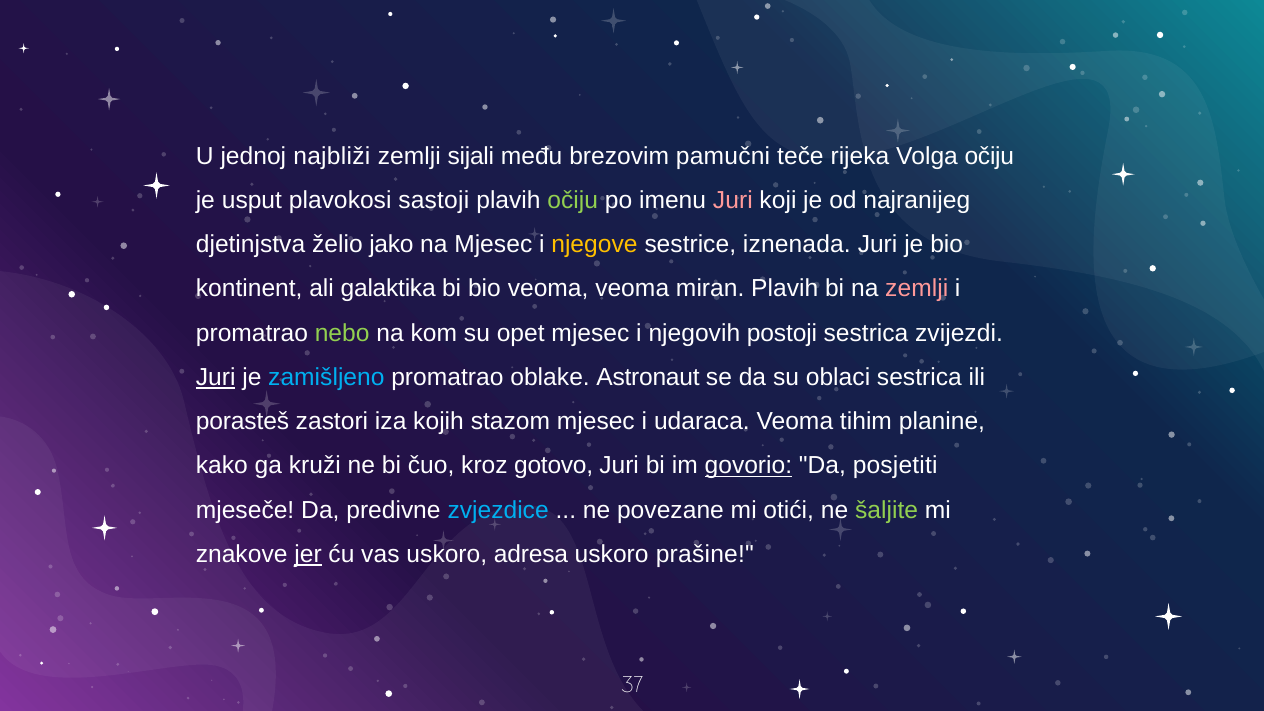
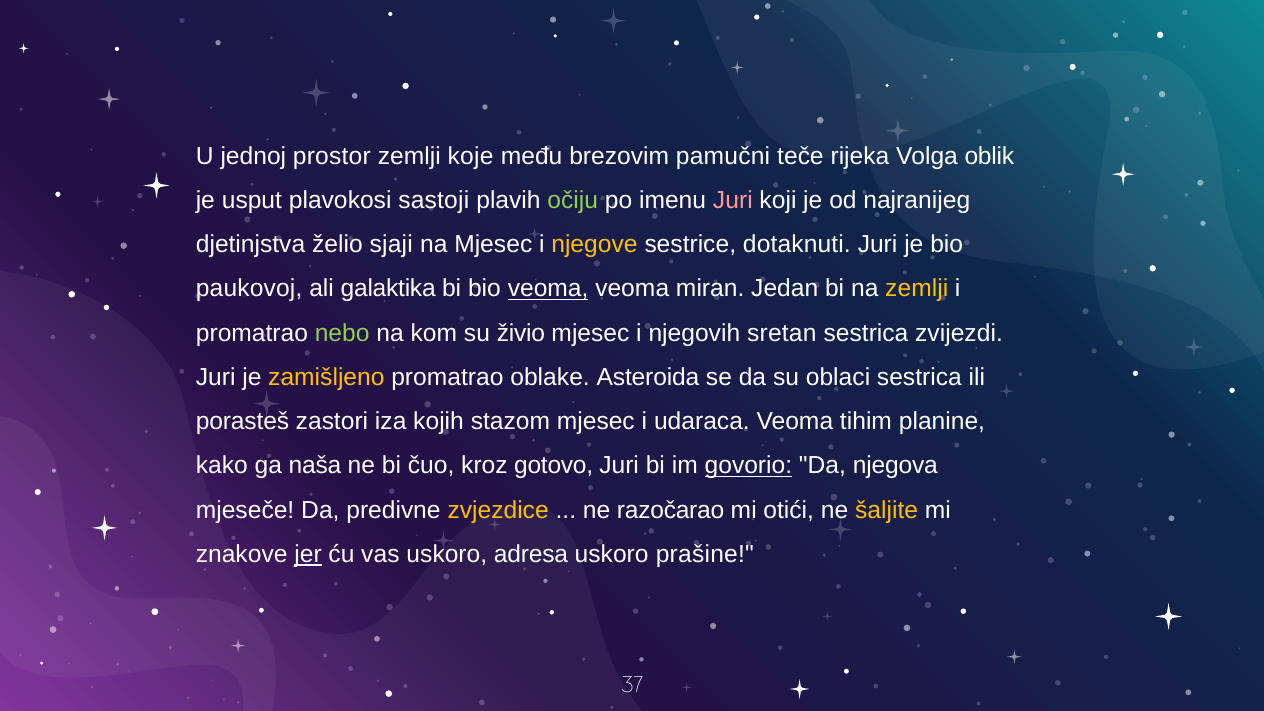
najbliži: najbliži -> prostor (332, 156)
sijali: sijali -> koje (471, 156)
Volga očiju: očiju -> oblik (989, 156)
jako: jako -> sjaji (391, 245)
iznenada: iznenada -> dotaknuti (797, 245)
kontinent: kontinent -> paukovoj (249, 289)
veoma underline: none -> present (548, 289)
miran Plavih: Plavih -> Jedan (785, 289)
zemlji colour: pink -> yellow (917, 289)
opet: opet -> živio (521, 333)
postoji: postoji -> sretan (782, 333)
Juri underline: present -> none (216, 377)
zamišljeno colour: light blue -> yellow (326, 377)
Astronaut: Astronaut -> Asteroida (648, 377)
kruži: kruži -> naša (315, 466)
posjetiti: posjetiti -> njegova (895, 466)
zvjezdice colour: light blue -> yellow (498, 510)
povezane: povezane -> razočarao (671, 510)
šaljite colour: light green -> yellow (887, 510)
